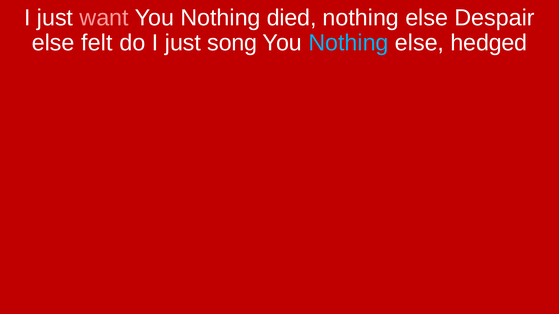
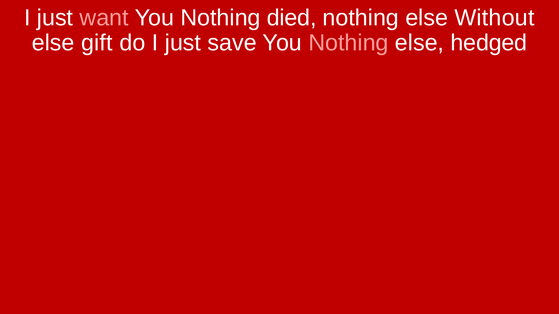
Despair: Despair -> Without (494, 18)
felt: felt -> gift (97, 43)
song: song -> save (232, 43)
Nothing colour: light blue -> pink (348, 43)
